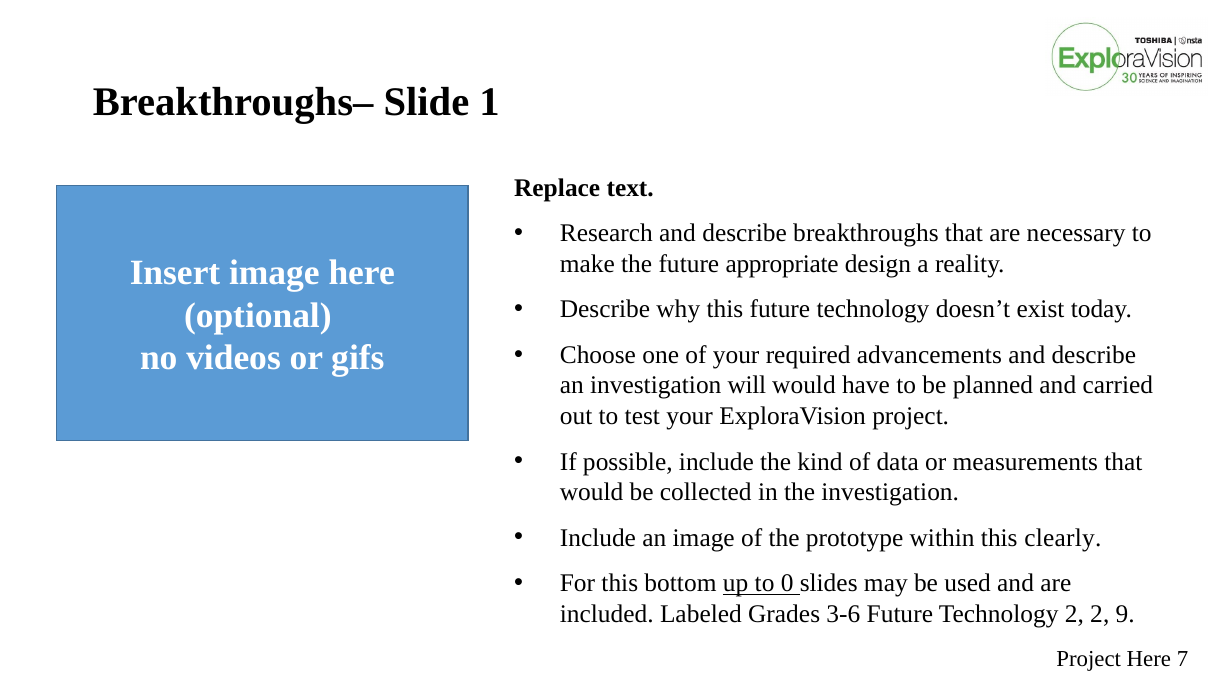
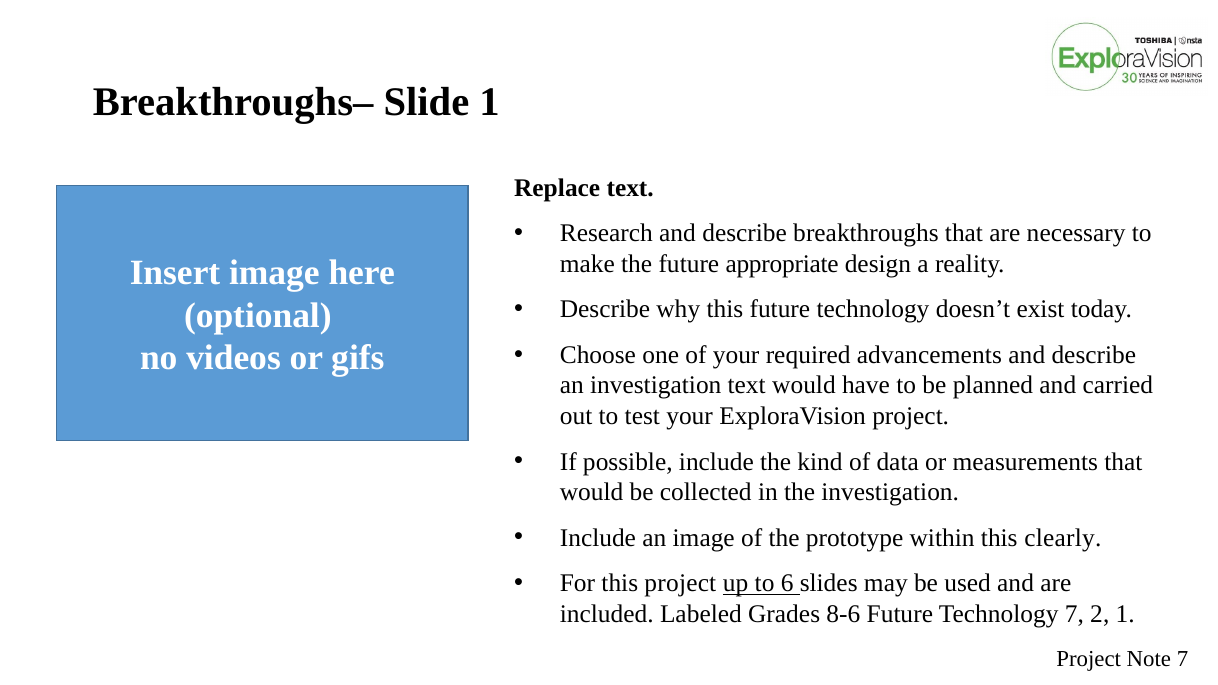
investigation will: will -> text (747, 386)
this bottom: bottom -> project (680, 584)
0: 0 -> 6 (787, 584)
3-6: 3-6 -> 8-6 (843, 614)
Technology 2: 2 -> 7 (1074, 614)
2 9: 9 -> 1 (1125, 614)
Project Here: Here -> Note (1149, 659)
